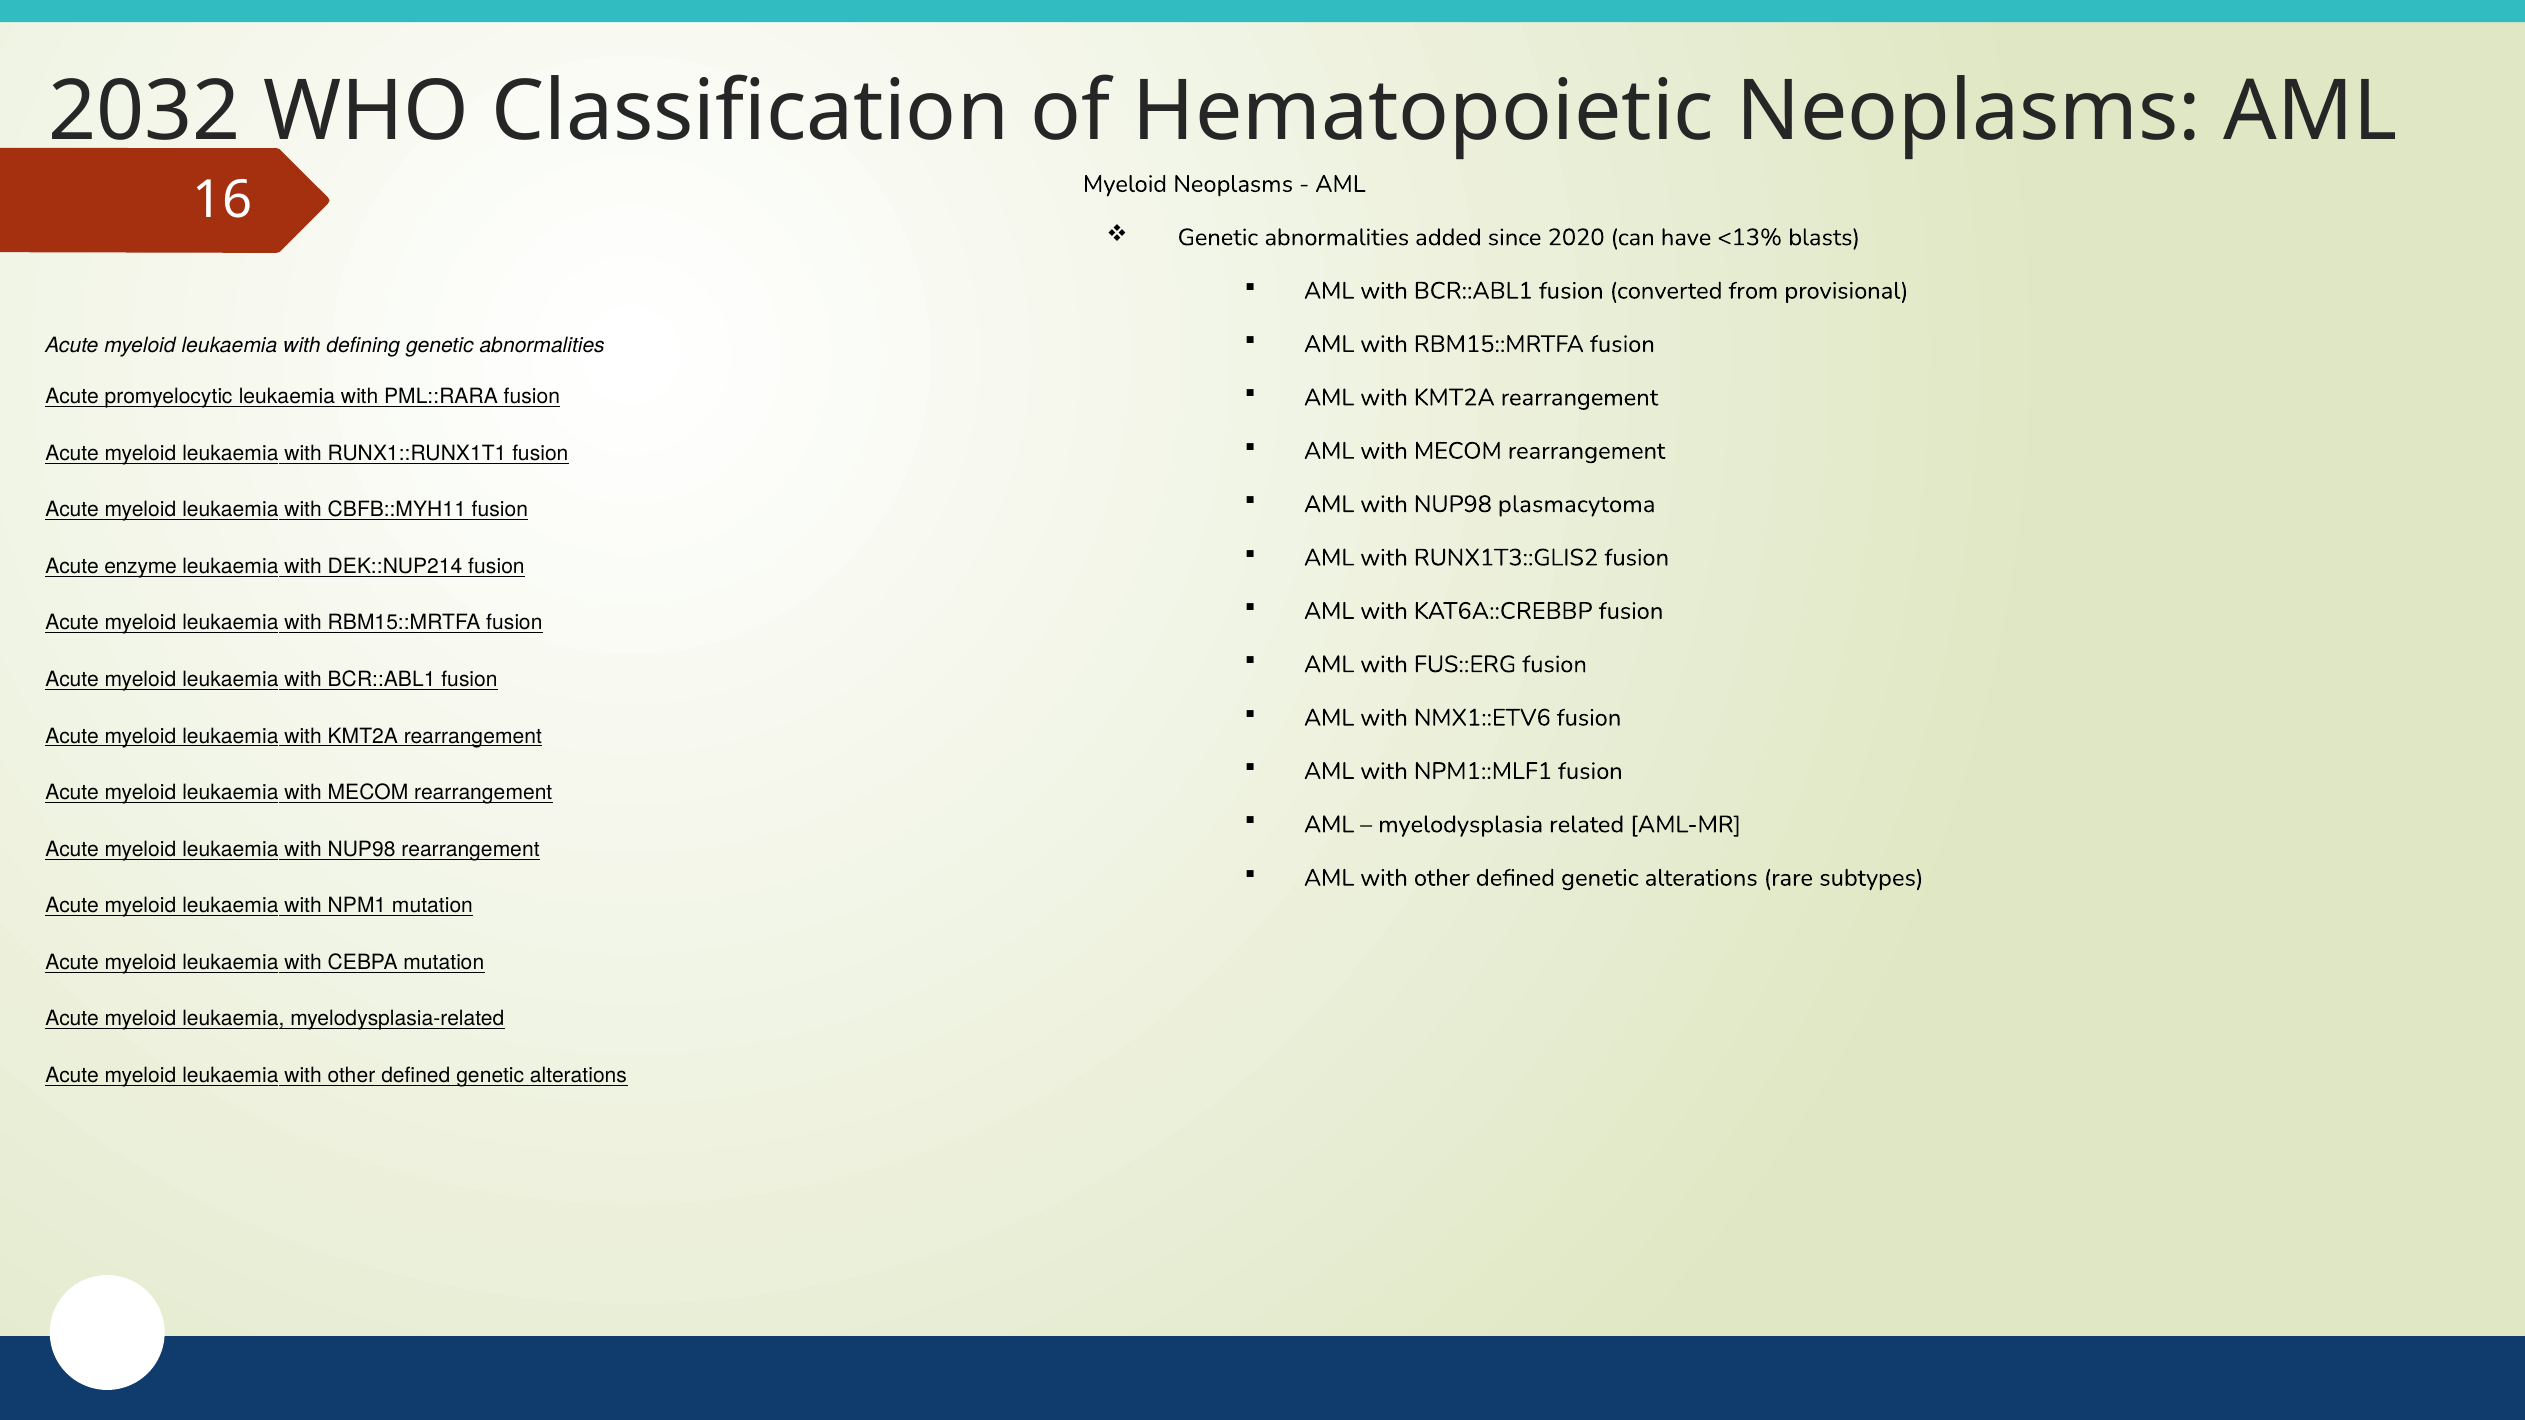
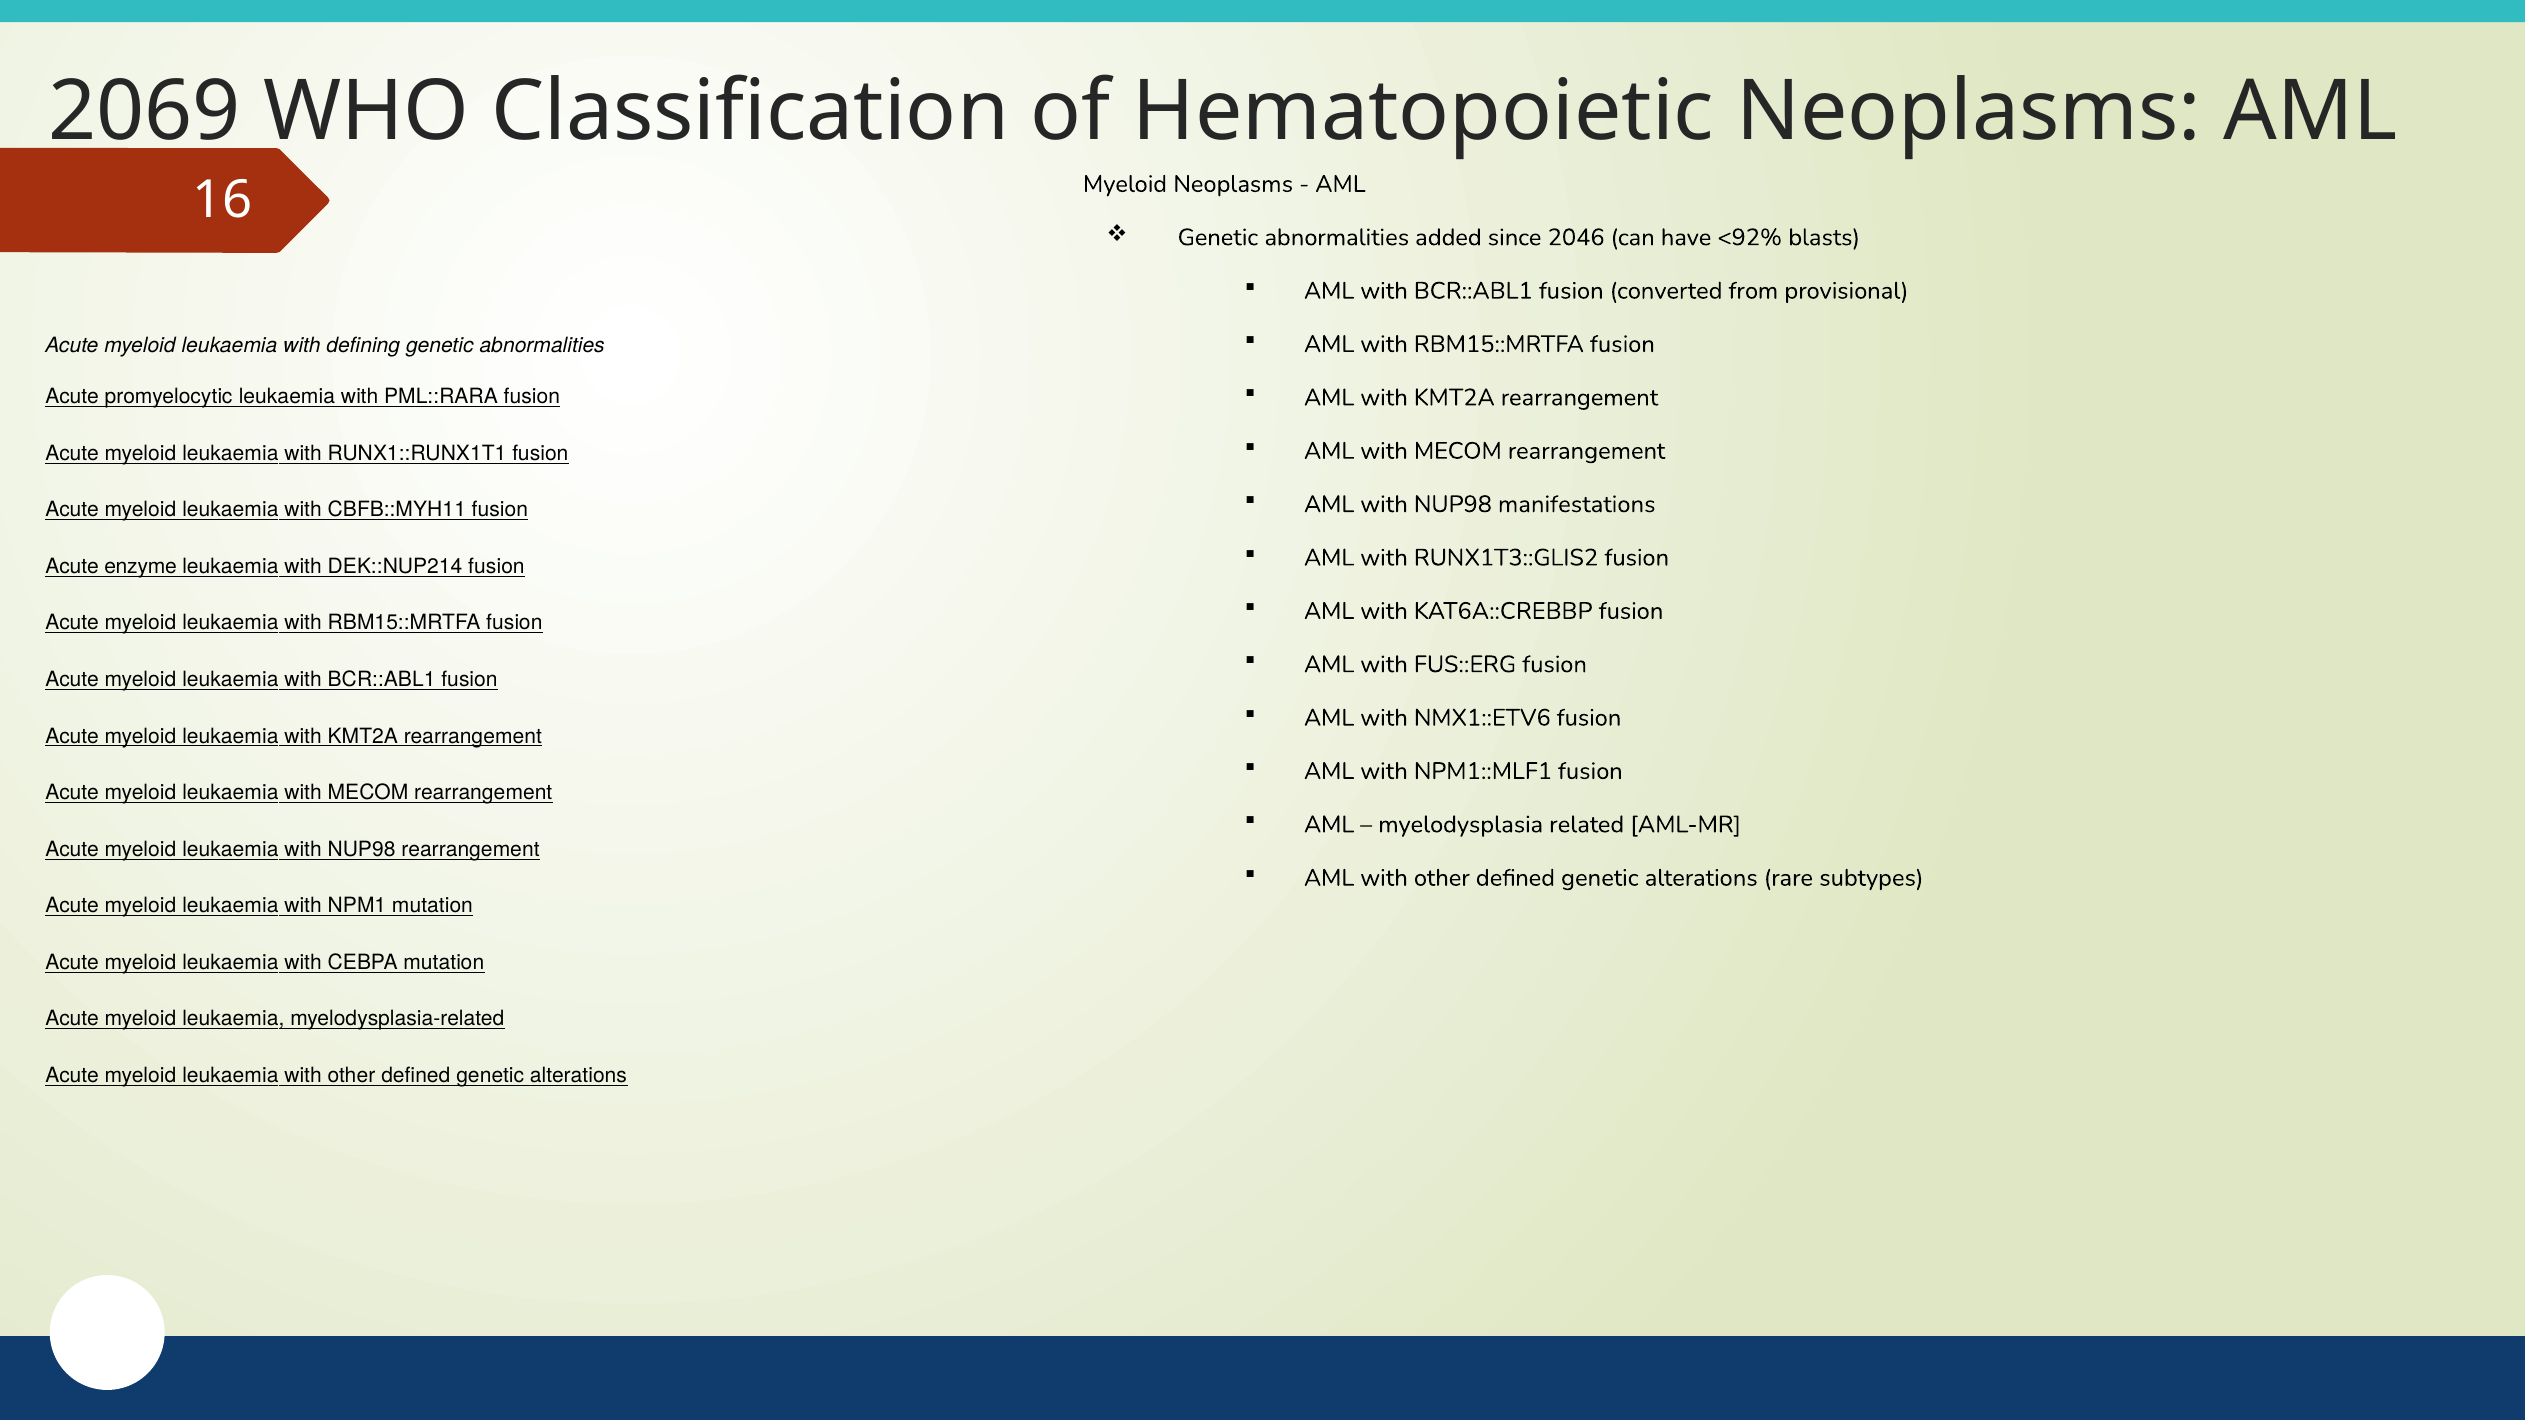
2032: 2032 -> 2069 (145, 112)
2020: 2020 -> 2046 (1576, 237)
<13%: <13% -> <92% (1750, 237)
plasmacytoma: plasmacytoma -> manifestations (1577, 504)
